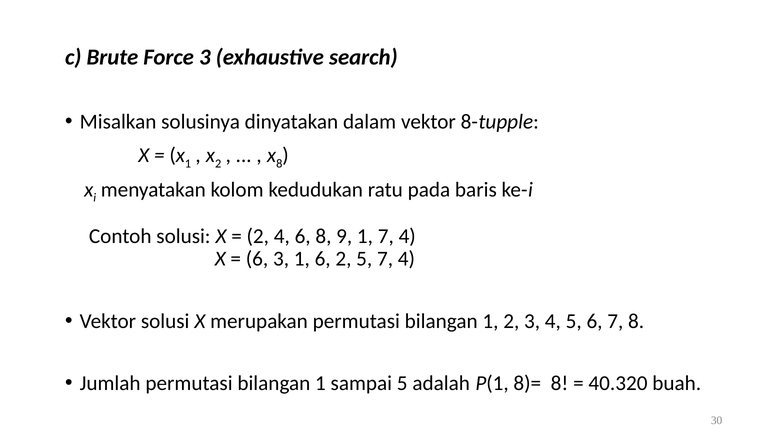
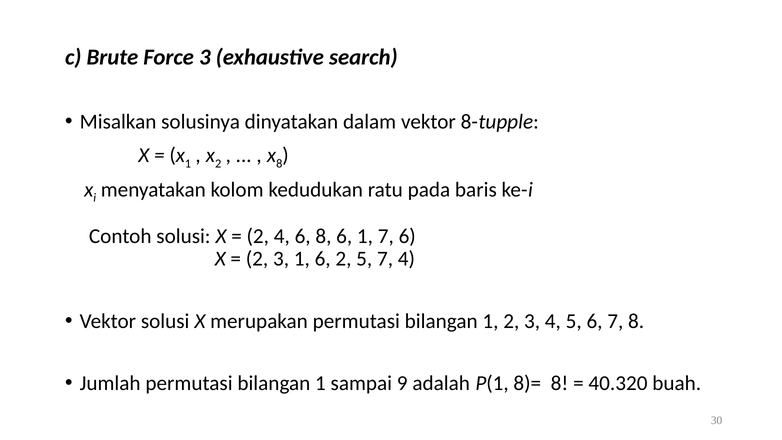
8 9: 9 -> 6 (344, 236)
1 7 4: 4 -> 6 (407, 236)
6: 6 -> 2 (257, 259)
sampai 5: 5 -> 9 (402, 383)
